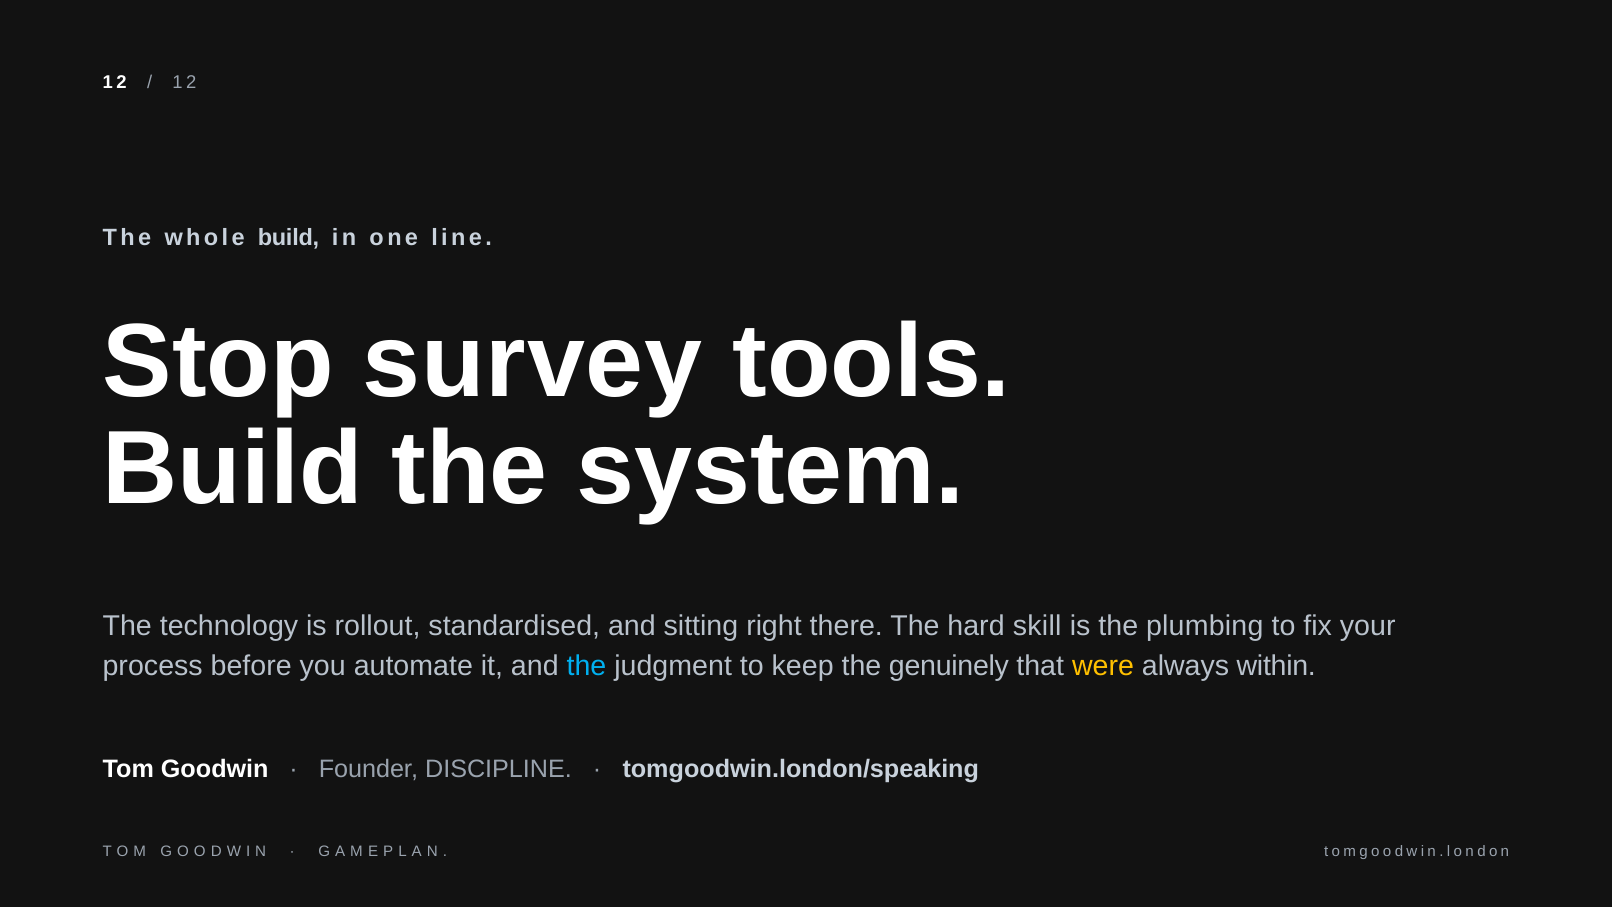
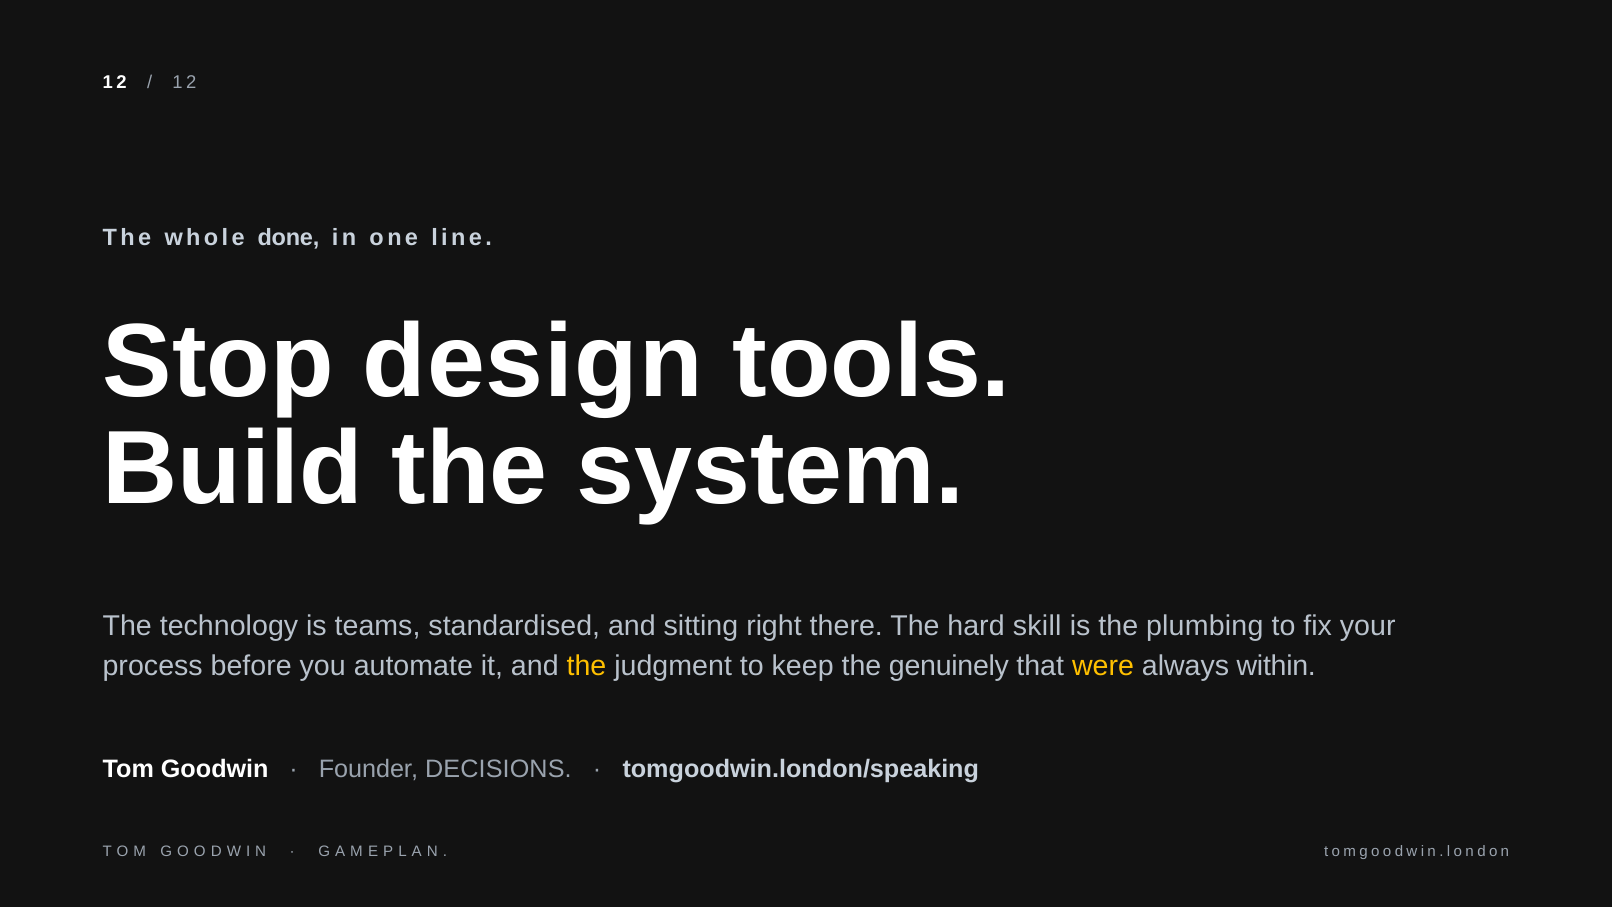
whole build: build -> done (288, 237)
survey: survey -> design (533, 362)
rollout: rollout -> teams (378, 626)
the colour: light blue -> yellow (586, 666)
DISCIPLINE: DISCIPLINE -> DECISIONS (498, 769)
